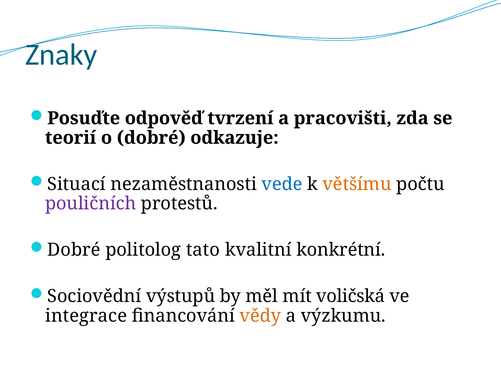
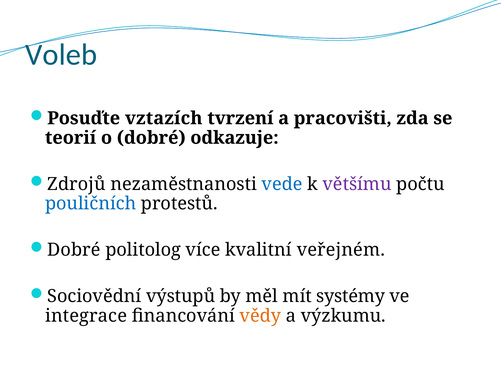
Znaky: Znaky -> Voleb (61, 55)
odpověď: odpověď -> vztazích (164, 118)
Situací: Situací -> Zdrojů (76, 184)
většímu colour: orange -> purple (357, 184)
pouličních colour: purple -> blue (91, 204)
tato: tato -> více (203, 250)
konkrétní: konkrétní -> veřejném (341, 250)
voličská: voličská -> systémy (351, 296)
